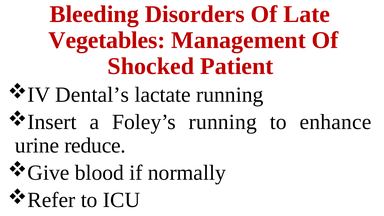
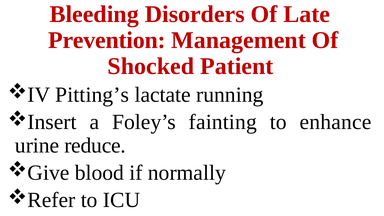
Vegetables: Vegetables -> Prevention (107, 40)
Dental’s: Dental’s -> Pitting’s (92, 95)
Foley’s running: running -> fainting (223, 122)
